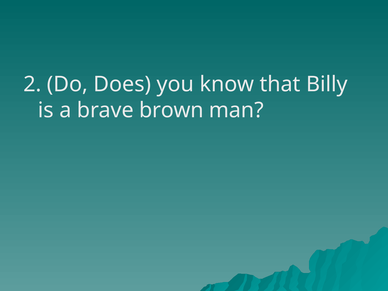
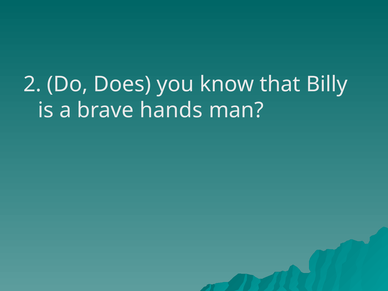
brown: brown -> hands (171, 110)
